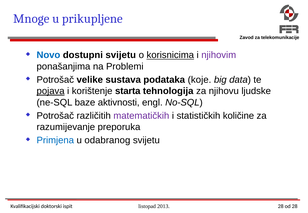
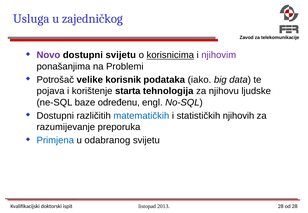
Mnoge: Mnoge -> Usluga (31, 19)
prikupljene: prikupljene -> zajedničkog (92, 19)
Novo colour: blue -> purple (48, 55)
sustava: sustava -> korisnik (123, 80)
koje: koje -> iako (200, 80)
pojava underline: present -> none (51, 91)
aktivnosti: aktivnosti -> određenu (119, 103)
Potrošač: Potrošač -> Dostupni (55, 116)
matematičkih colour: purple -> blue (141, 116)
količine: količine -> njihovih (239, 116)
